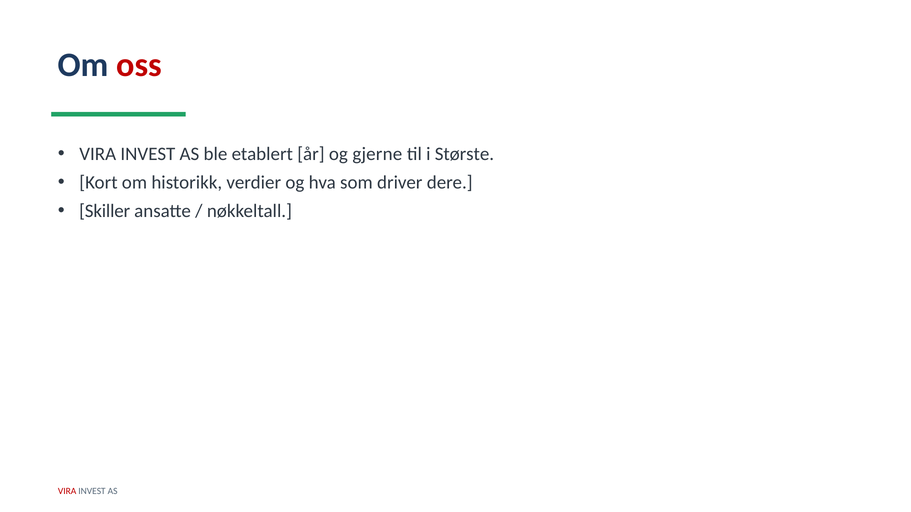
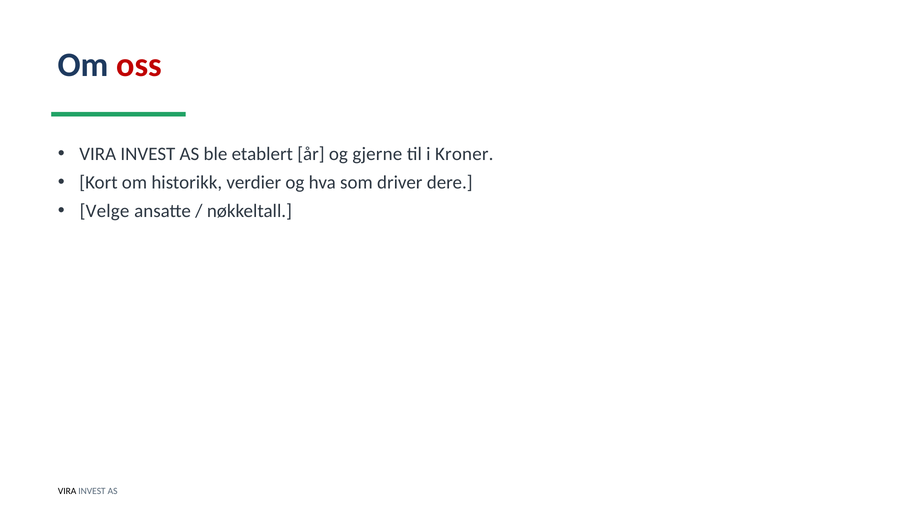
Største: Største -> Kroner (464, 154)
Skiller: Skiller -> Velge (105, 211)
VIRA colour: red -> black (67, 492)
